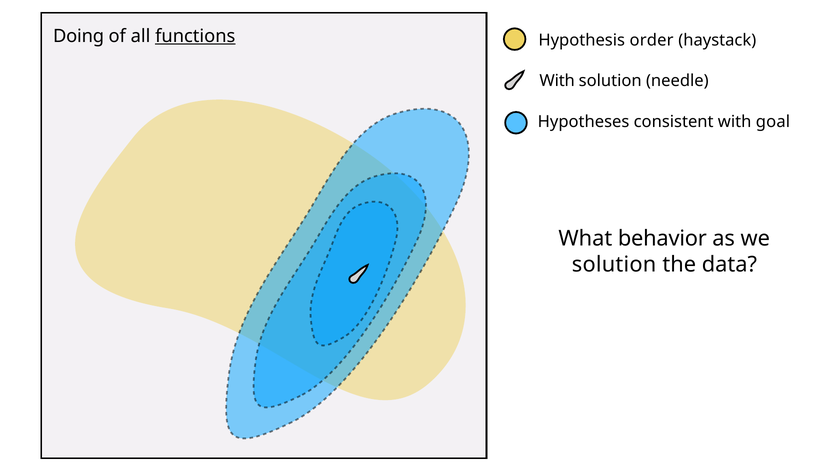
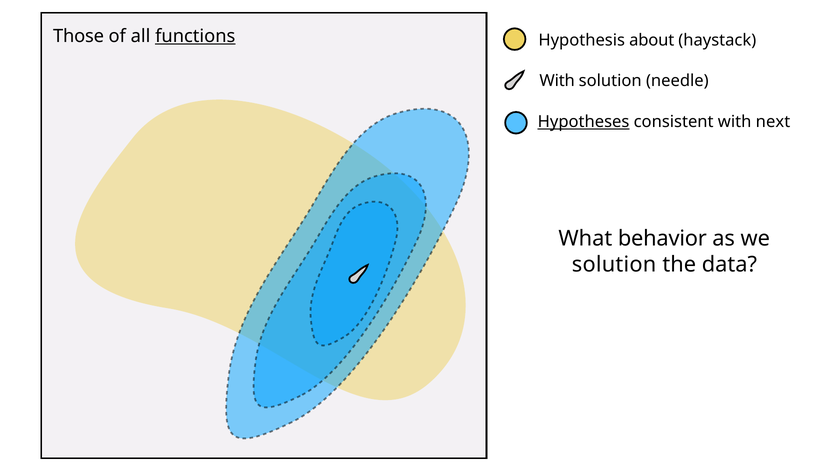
Doing: Doing -> Those (79, 36)
order: order -> about (652, 40)
Hypotheses underline: none -> present (584, 122)
goal: goal -> next (773, 122)
